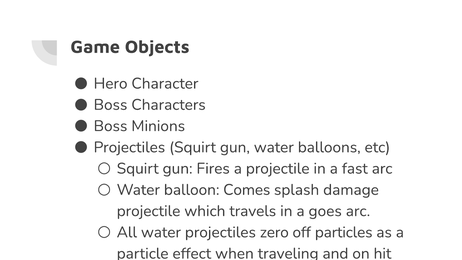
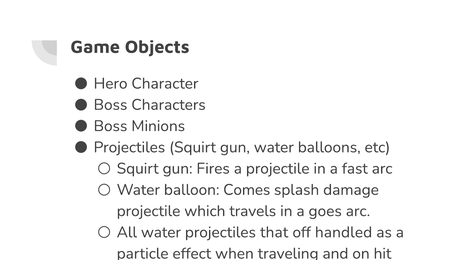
zero: zero -> that (274, 232)
particles: particles -> handled (344, 232)
